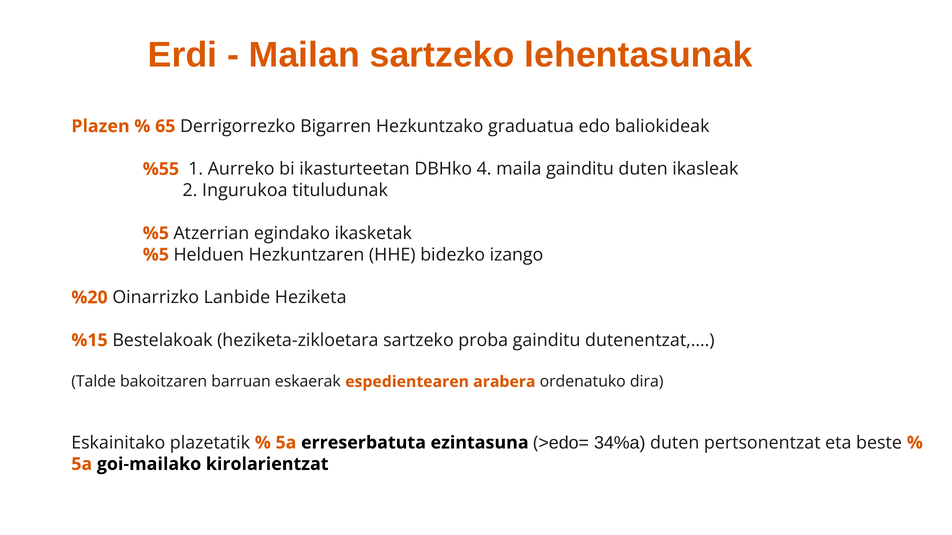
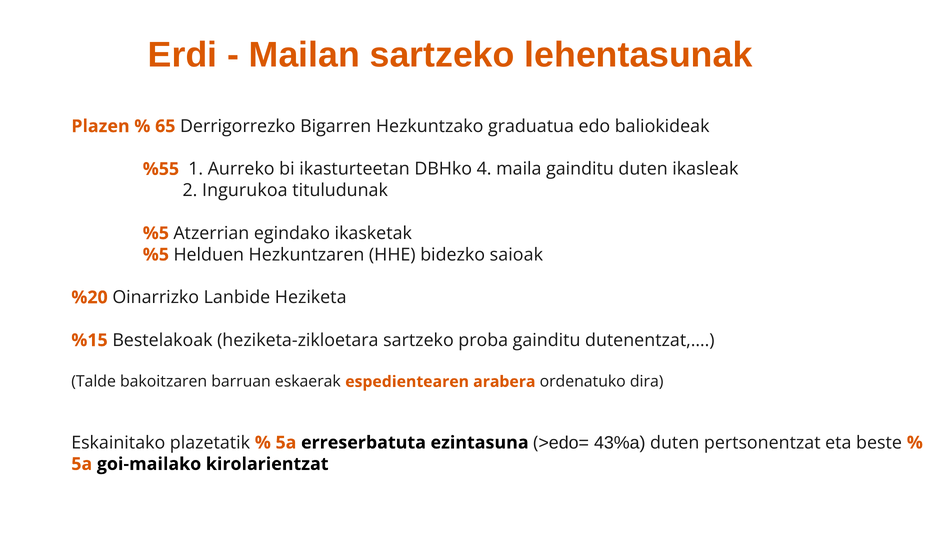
izango: izango -> saioak (516, 255)
34%a: 34%a -> 43%a (620, 443)
